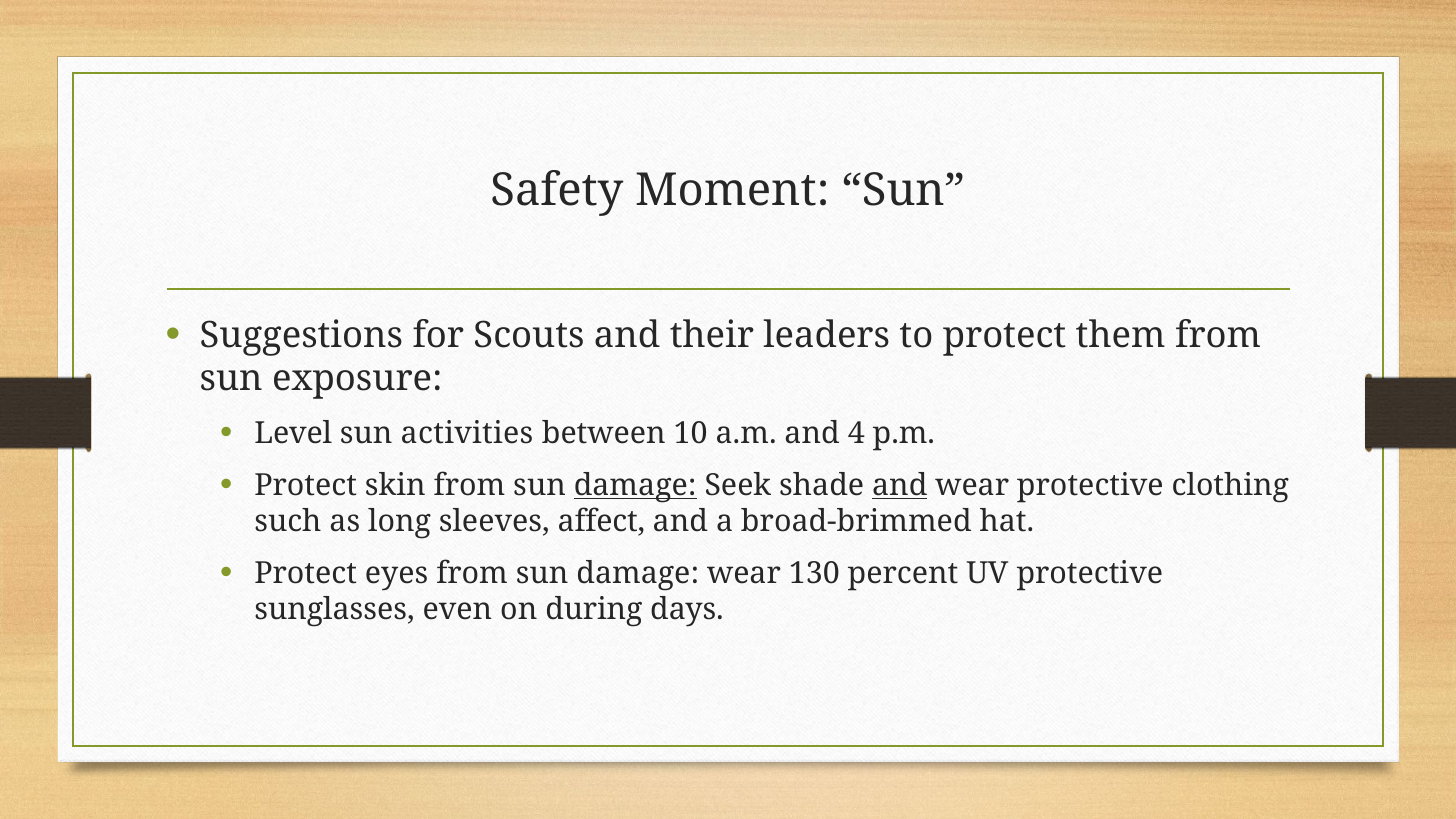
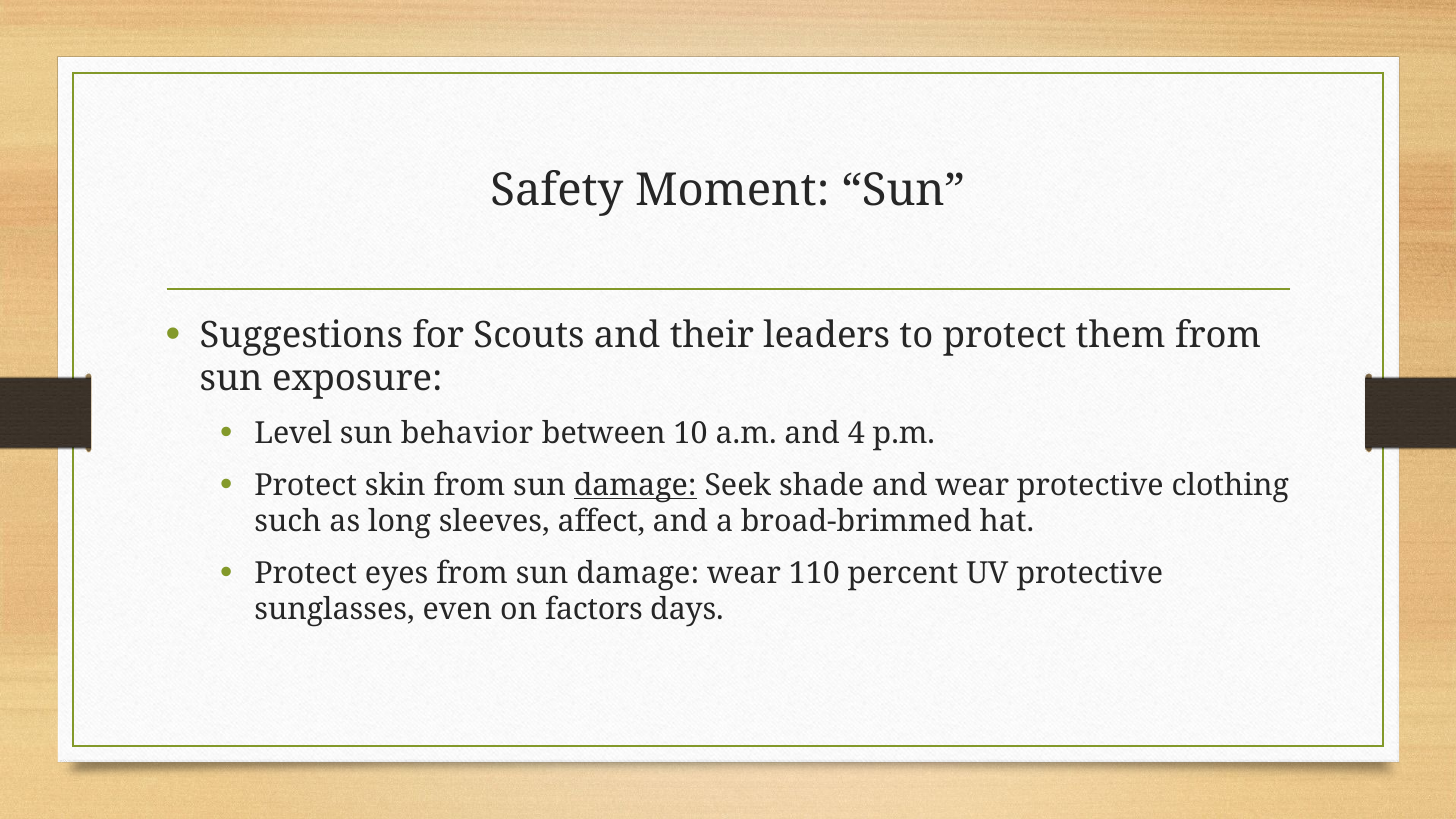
activities: activities -> behavior (467, 434)
and underline: present -> none (900, 485)
130: 130 -> 110 (814, 573)
during: during -> factors (594, 610)
